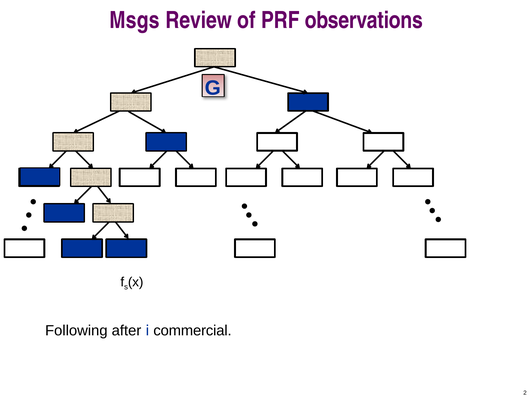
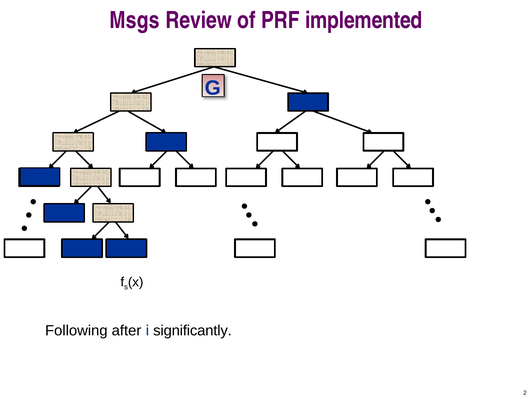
observations: observations -> implemented (364, 20)
commercial: commercial -> significantly (193, 331)
